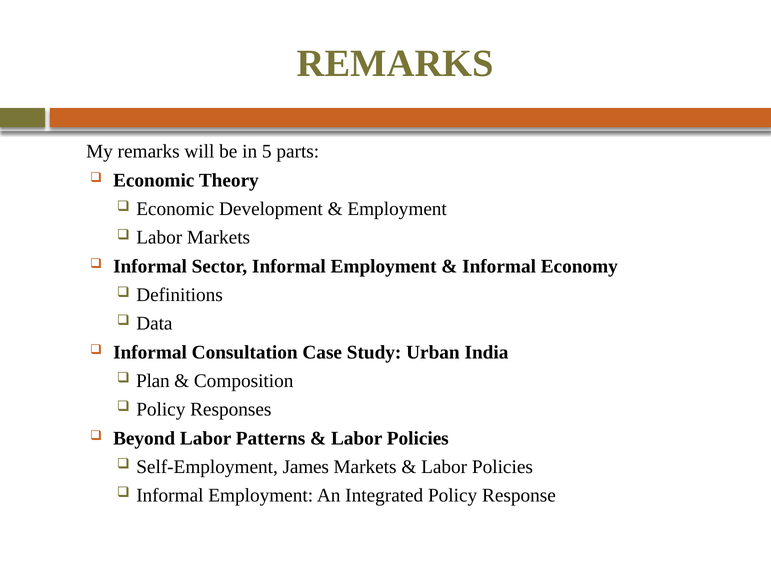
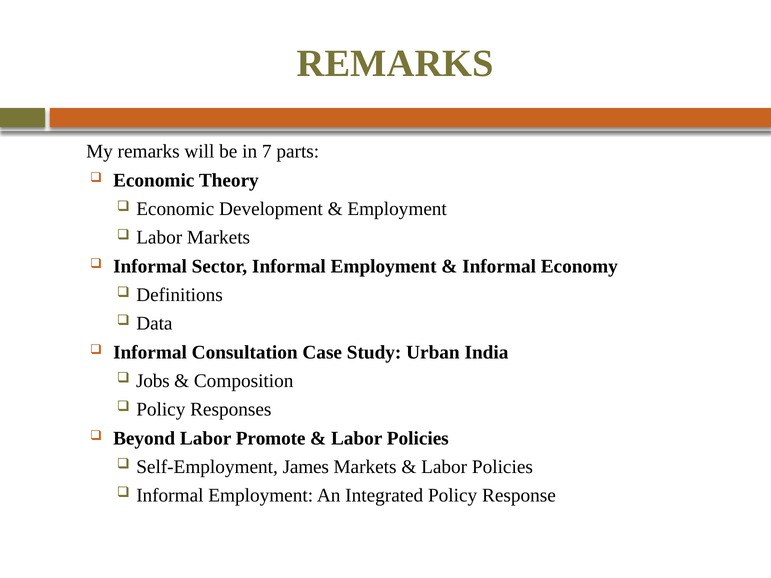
5: 5 -> 7 (267, 152)
Plan: Plan -> Jobs (153, 381)
Patterns: Patterns -> Promote (271, 439)
